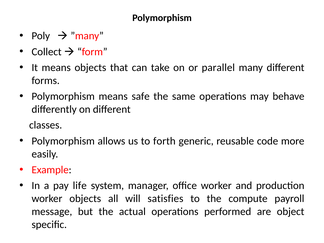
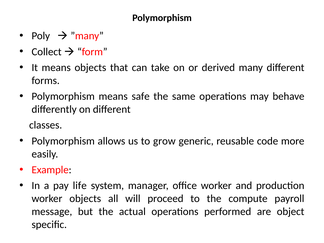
parallel: parallel -> derived (218, 68)
forth: forth -> grow (164, 141)
satisfies: satisfies -> proceed (165, 199)
